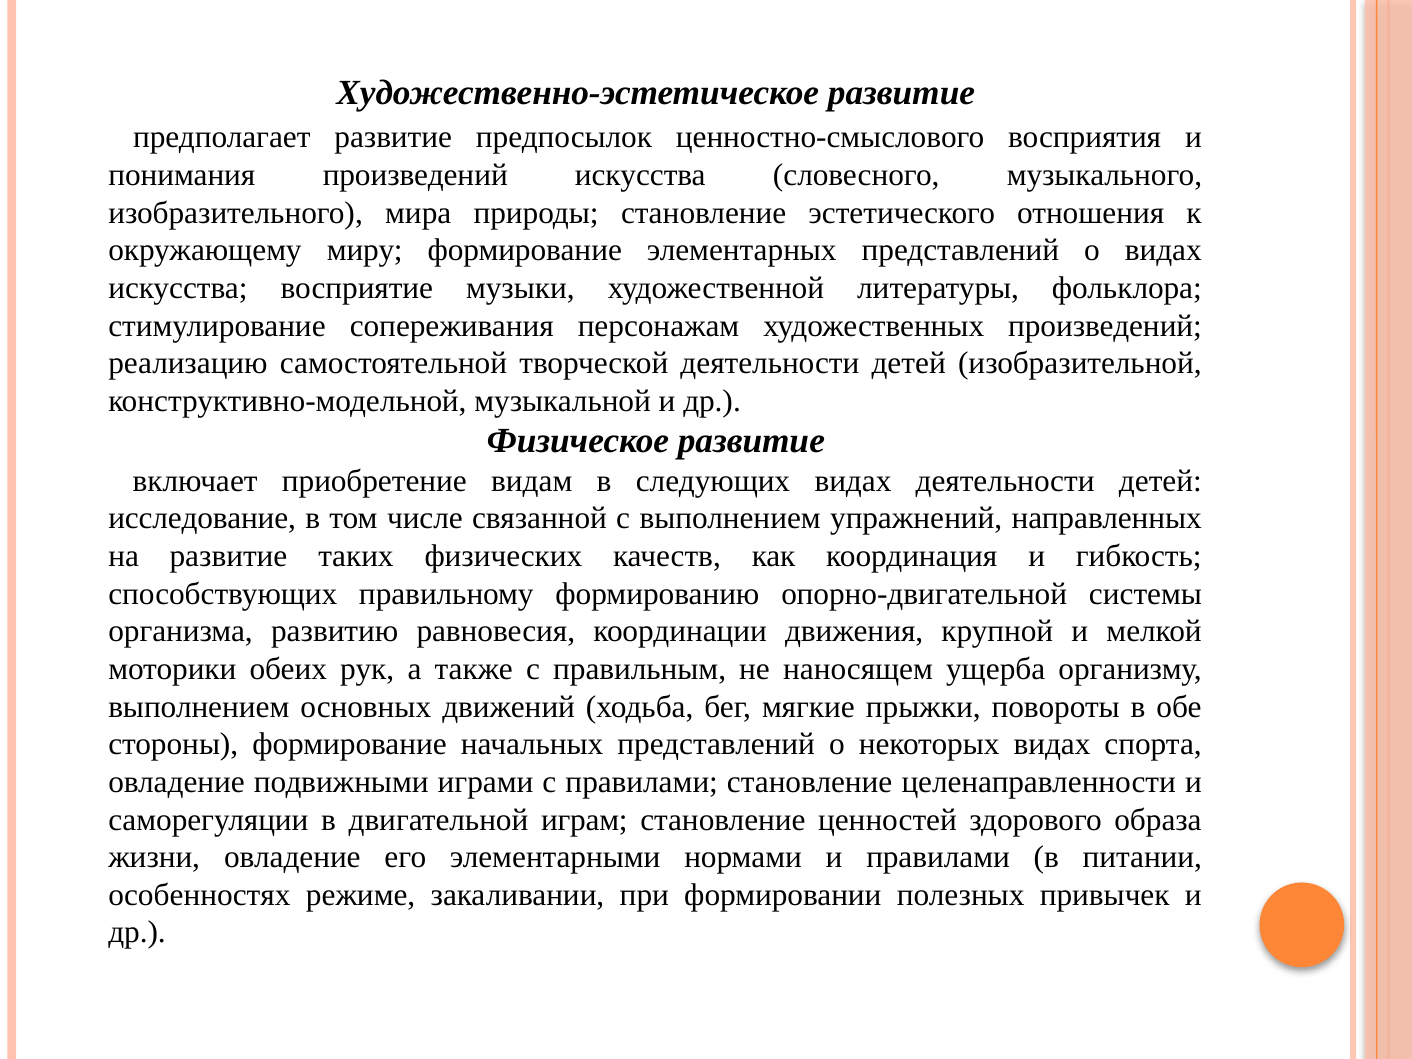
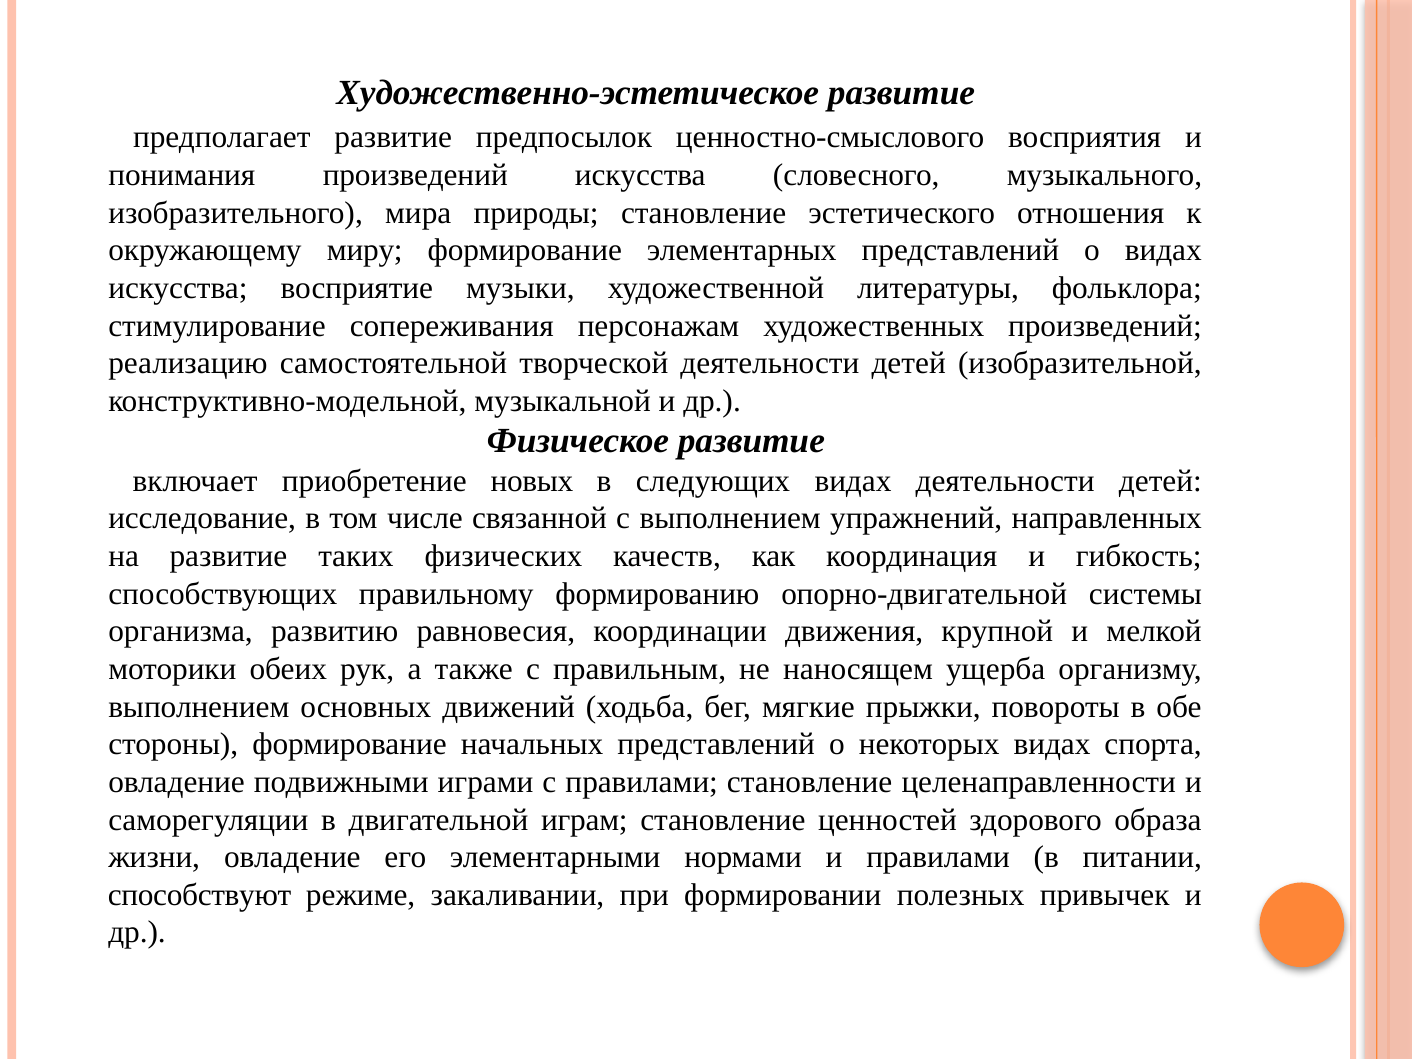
видам: видам -> новых (532, 481)
особенностях: особенностях -> способствуют (200, 895)
